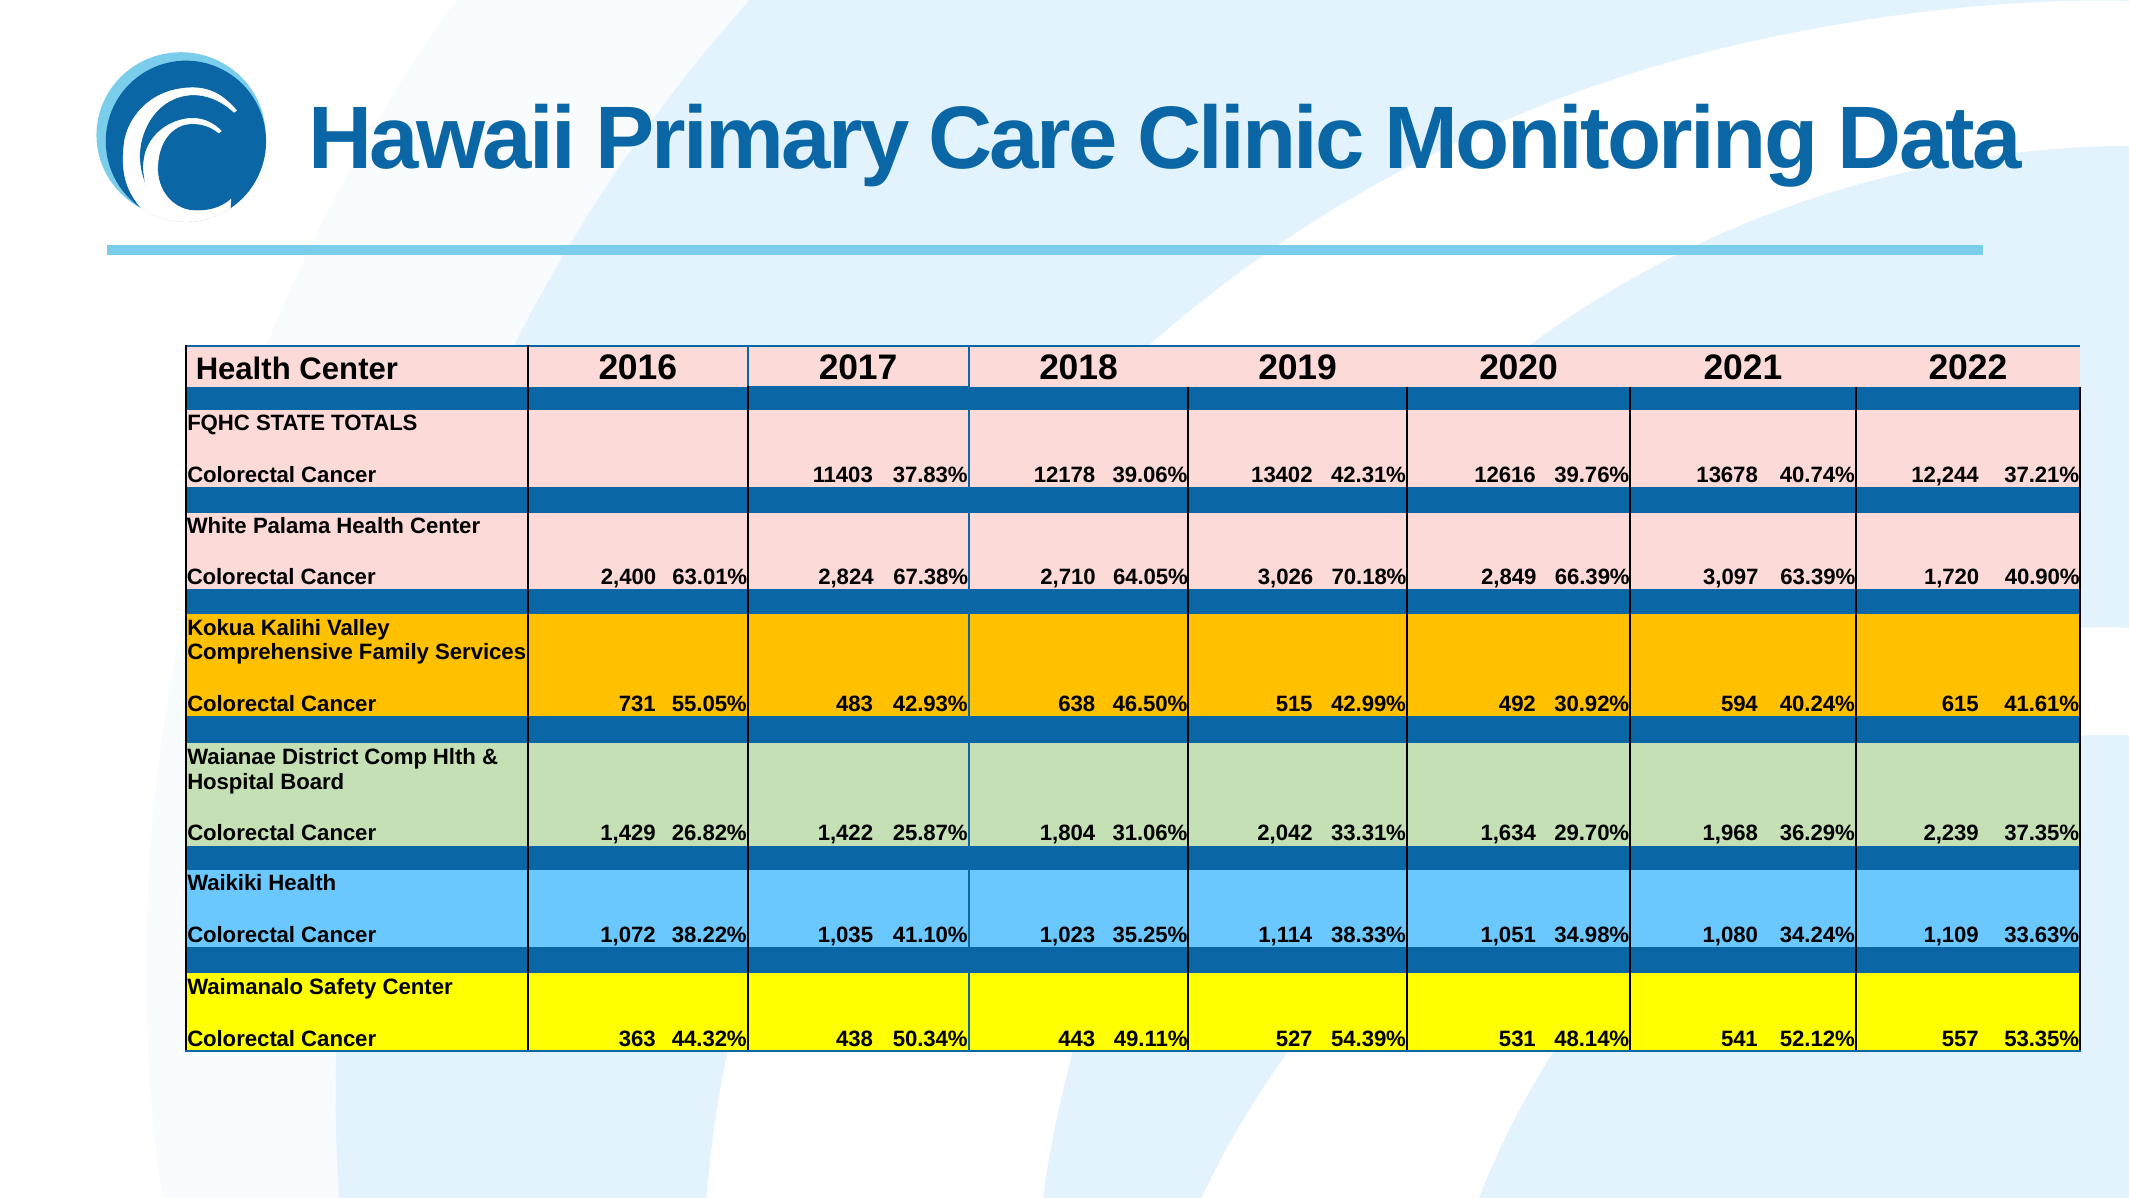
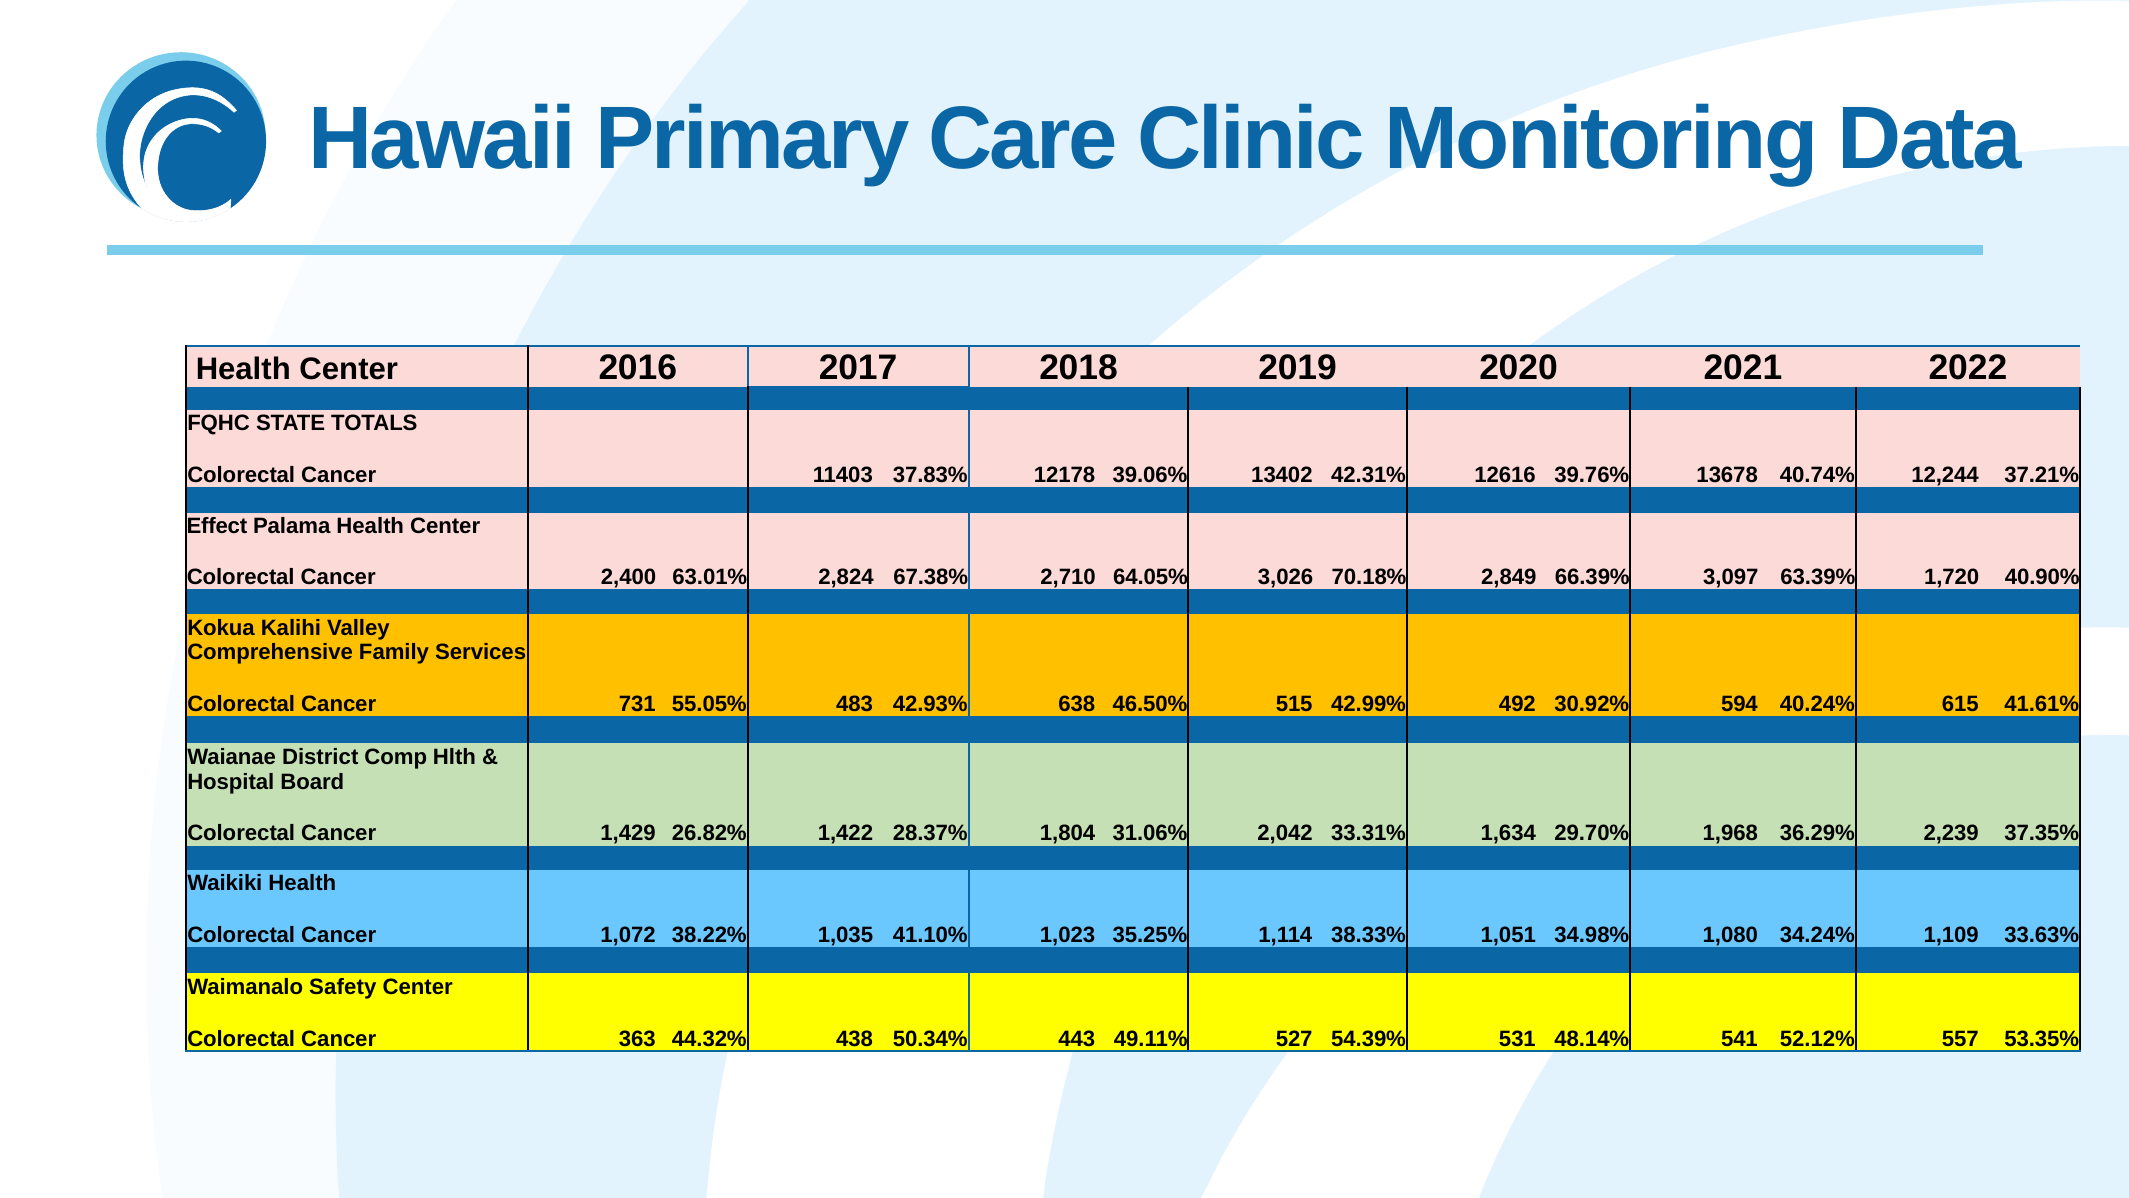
White: White -> Effect (217, 526)
25.87%: 25.87% -> 28.37% (930, 833)
